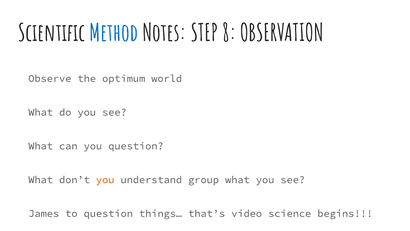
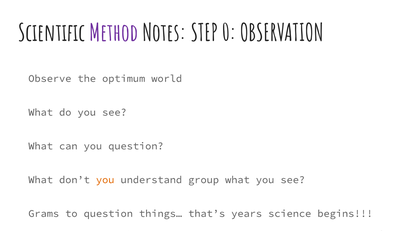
Method colour: blue -> purple (114, 33)
8: 8 -> 0 (229, 33)
James: James -> Grams (44, 213)
video: video -> years (247, 213)
